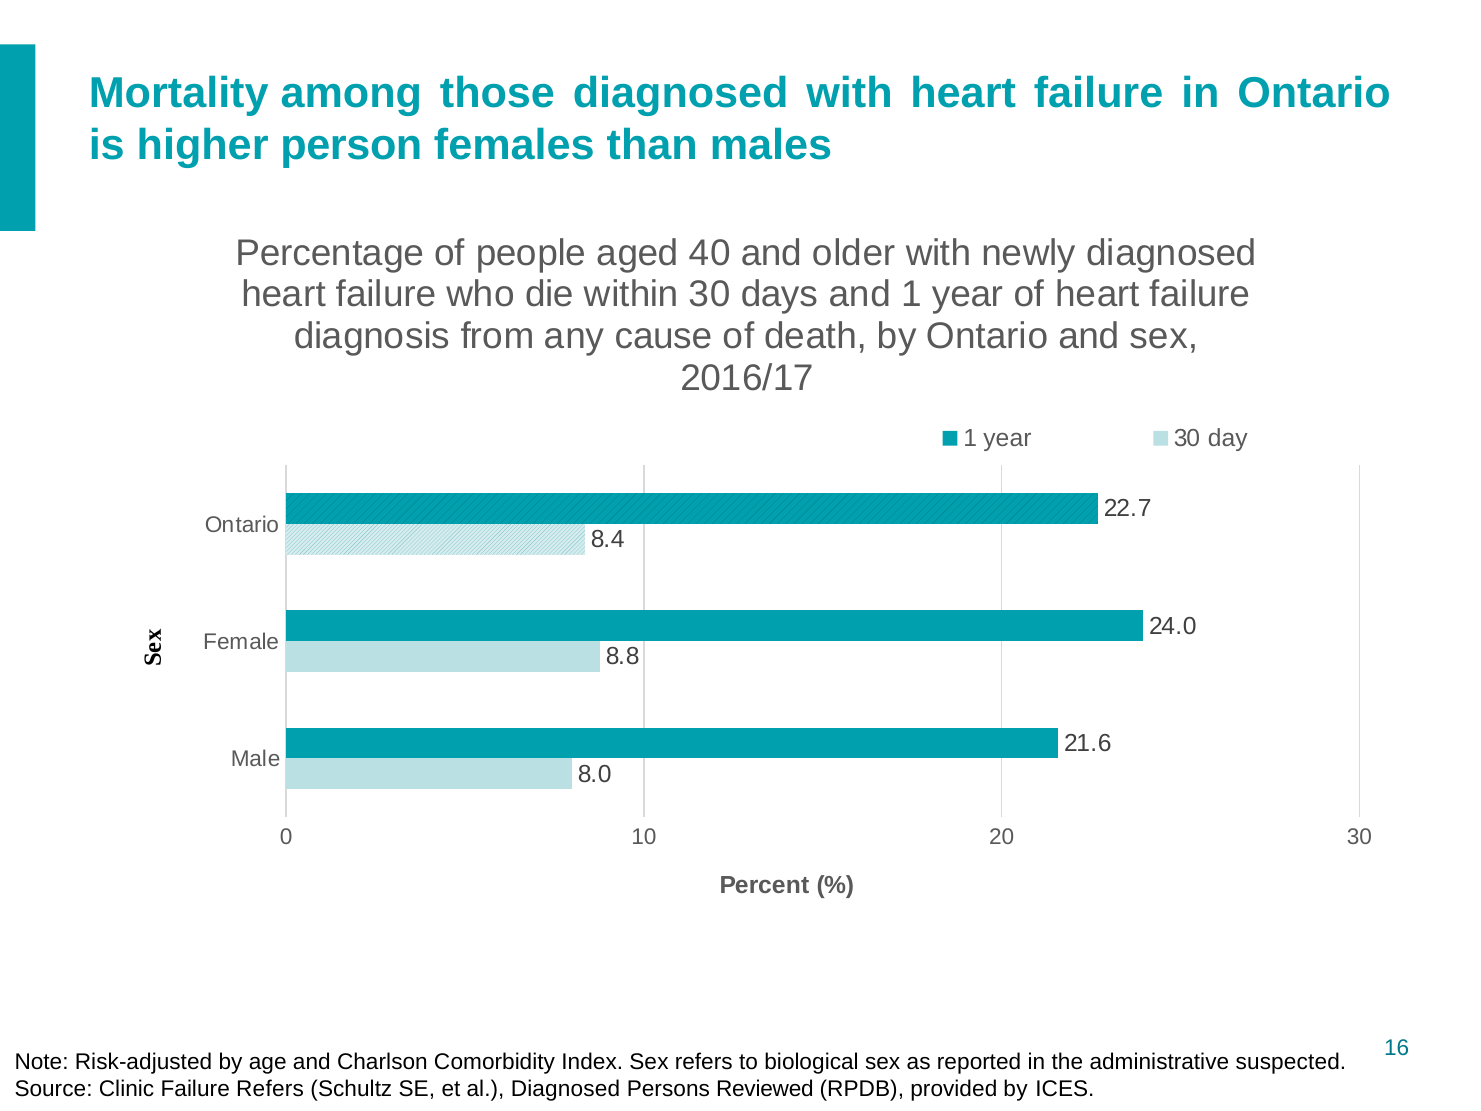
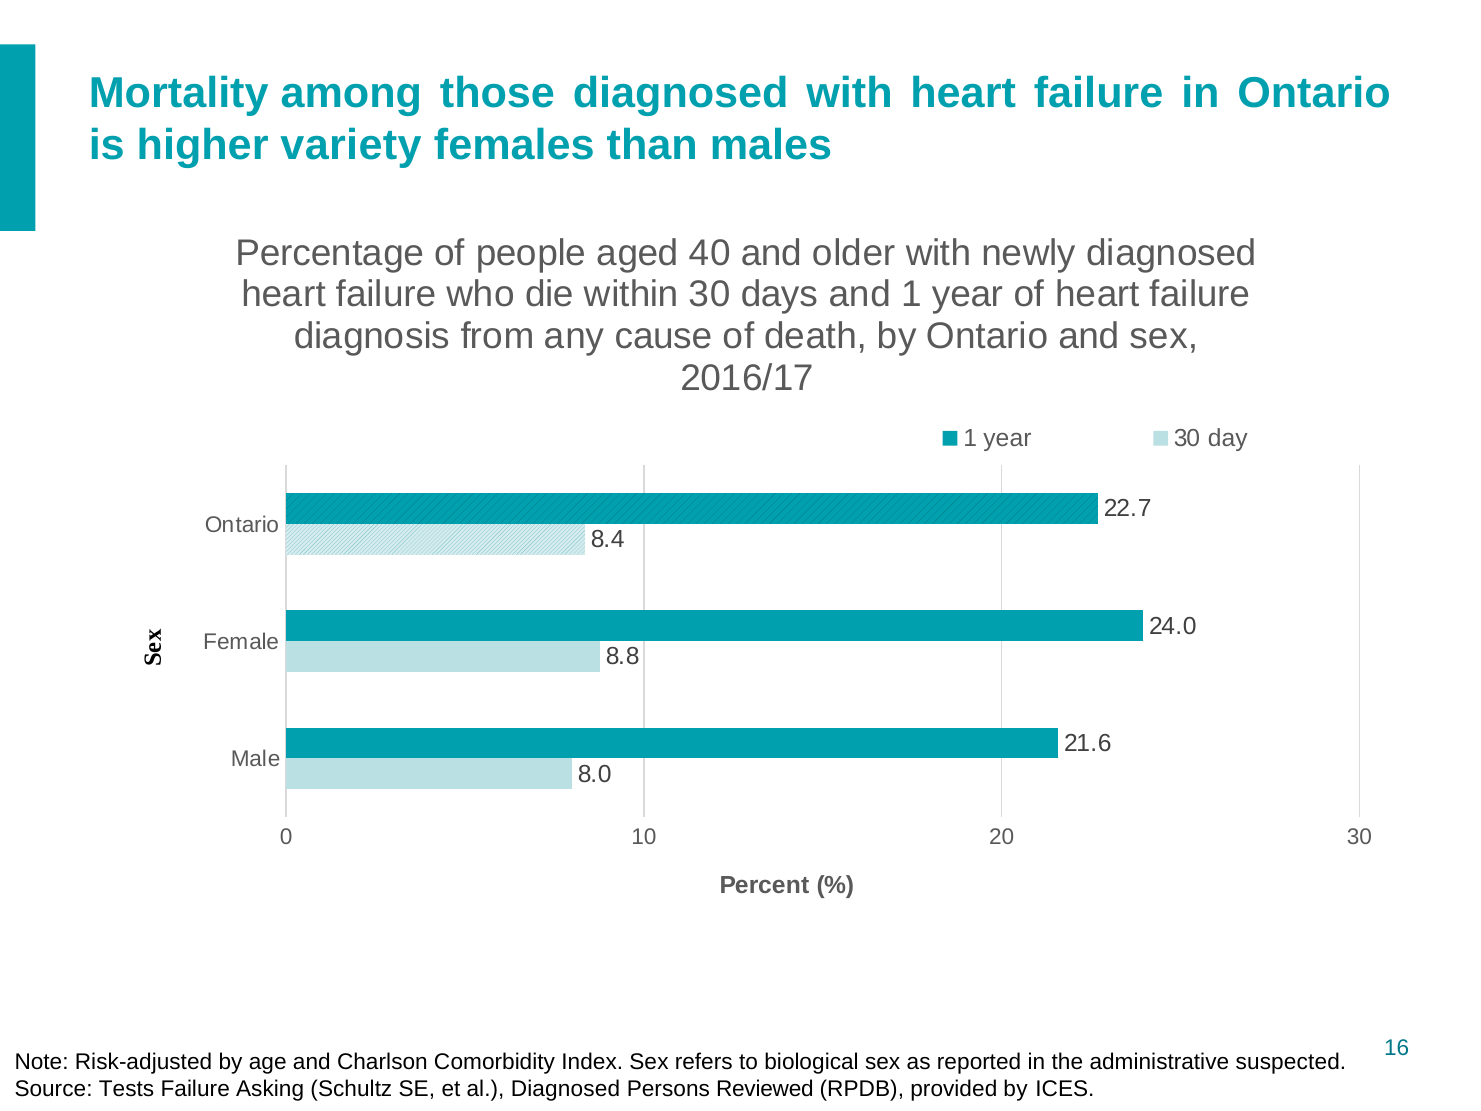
person: person -> variety (351, 145)
Clinic: Clinic -> Tests (127, 1089)
Failure Refers: Refers -> Asking (270, 1089)
